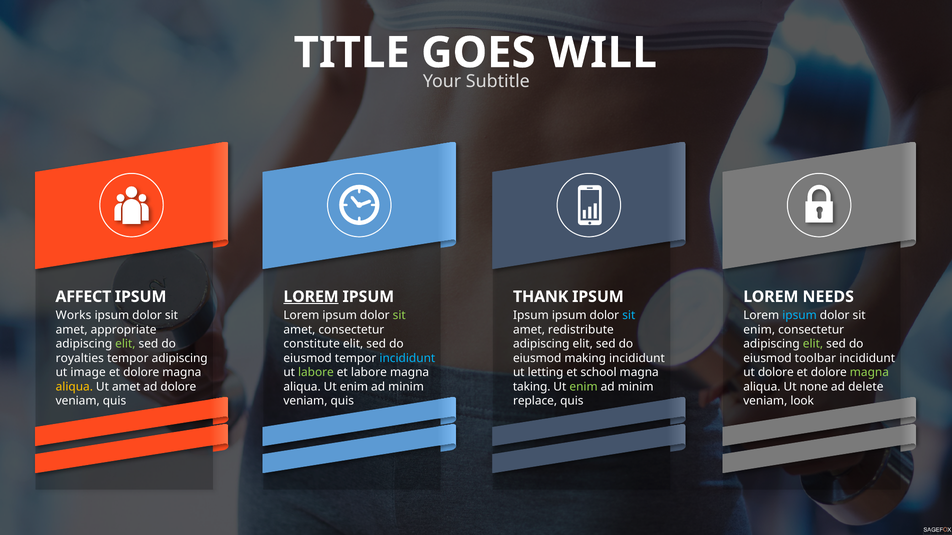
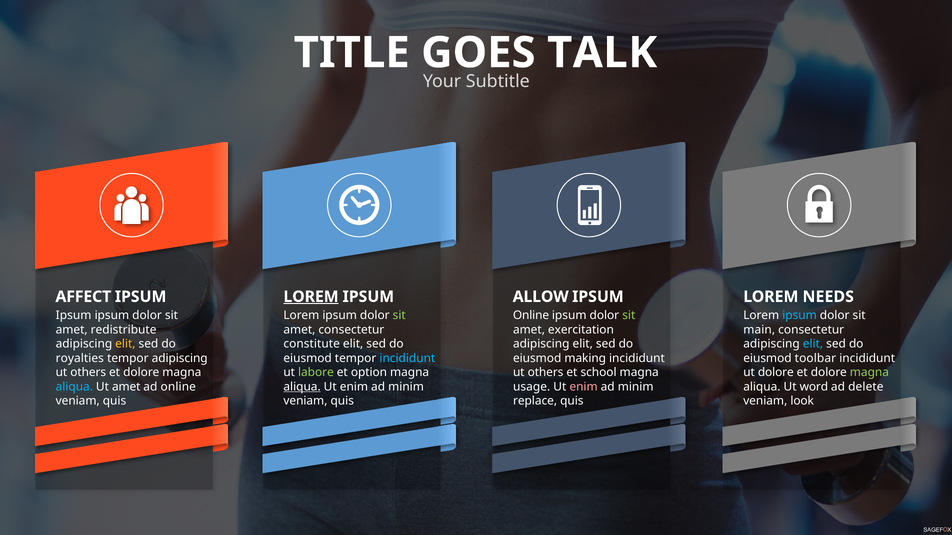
WILL: WILL -> TALK (602, 53)
THANK: THANK -> ALLOW (541, 297)
Works: Works -> Ipsum (74, 316)
Ipsum: Ipsum -> Online (531, 316)
sit colour: light blue -> light green (629, 316)
appropriate: appropriate -> redistribute (124, 330)
redistribute: redistribute -> exercitation (581, 330)
enim: enim -> main (759, 330)
elit colour: light green -> yellow (125, 344)
elit colour: light green -> light blue (813, 344)
image: image -> others (88, 373)
et labore: labore -> option (369, 373)
letting: letting -> others (546, 373)
aliqua colour: yellow -> light blue (74, 387)
ad dolore: dolore -> online (178, 387)
aliqua underline: none -> present (302, 387)
taking: taking -> usage (532, 387)
enim colour: light green -> pink (584, 387)
none: none -> word (814, 387)
